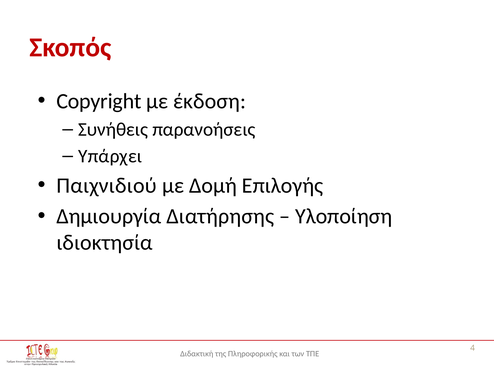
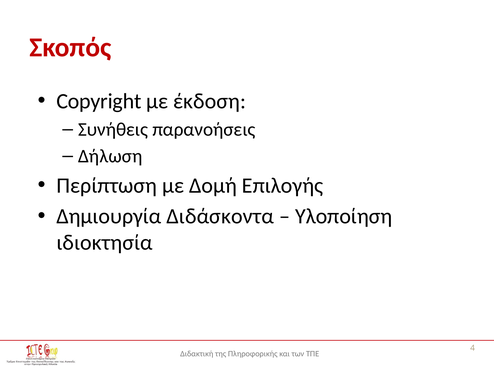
Υπάρχει: Υπάρχει -> Δήλωση (110, 157)
Παιχνιδιού: Παιχνιδιού -> Περίπτωση (107, 186)
Διατήρησης: Διατήρησης -> Διδάσκοντα (220, 217)
